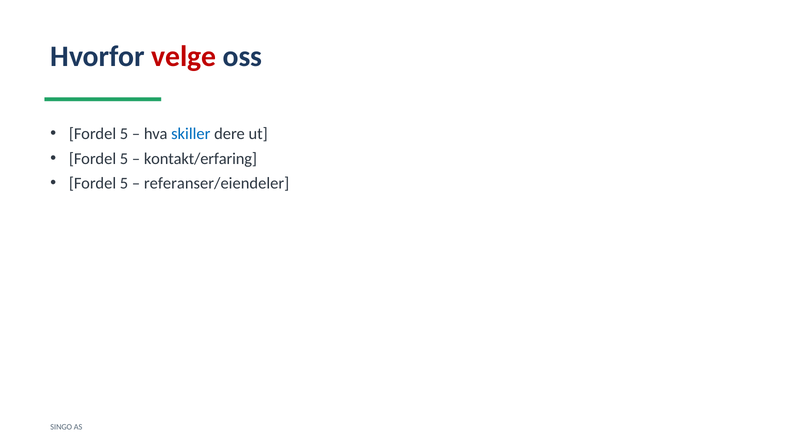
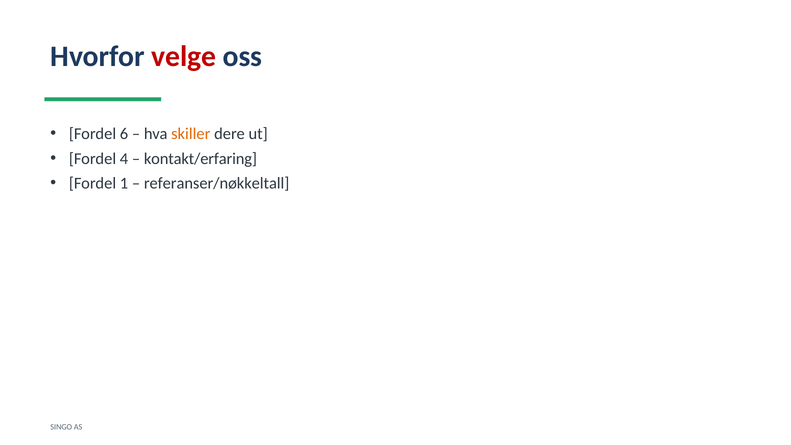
5: 5 -> 6 (124, 134)
skiller colour: blue -> orange (191, 134)
5: 5 -> 4 (124, 159)
5: 5 -> 1 (124, 183)
referanser/eiendeler: referanser/eiendeler -> referanser/nøkkeltall (217, 183)
